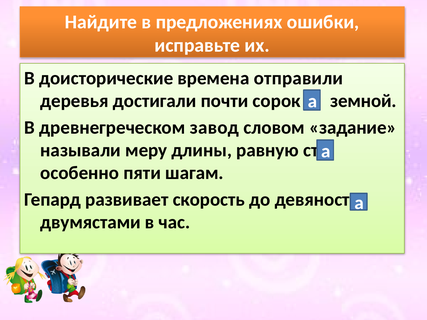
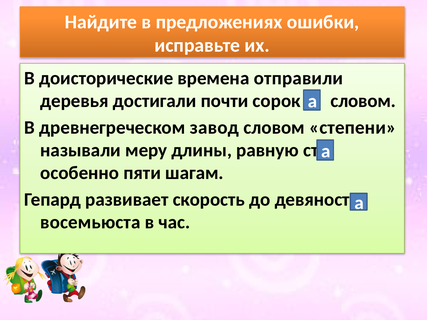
сорок земной: земной -> словом (363, 101)
задание: задание -> степени (353, 128)
двумястами: двумястами -> восемьюста (90, 223)
